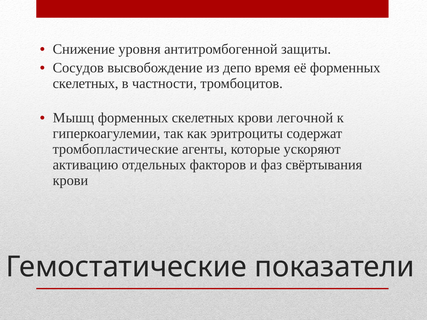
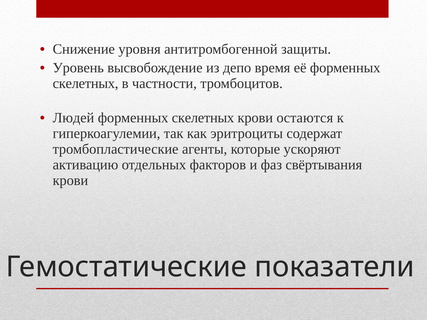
Сосудов: Сосудов -> Уровень (78, 68)
Мышц: Мышц -> Людей (73, 118)
легочной: легочной -> остаются (305, 118)
